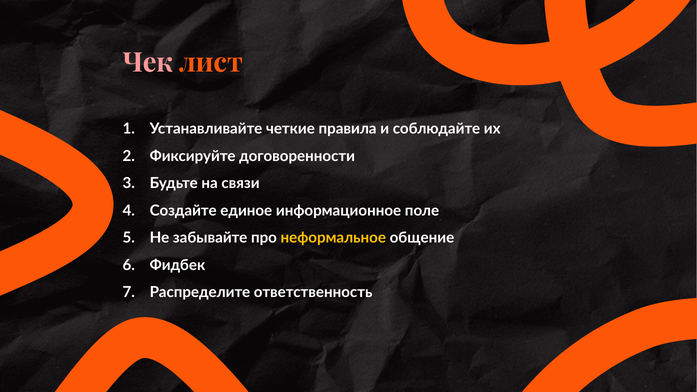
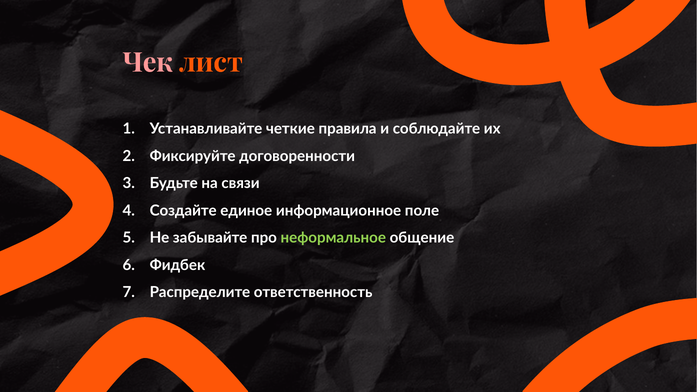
неформальное colour: yellow -> light green (333, 238)
